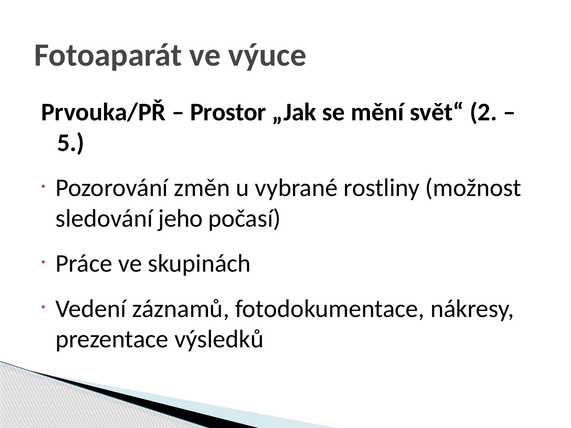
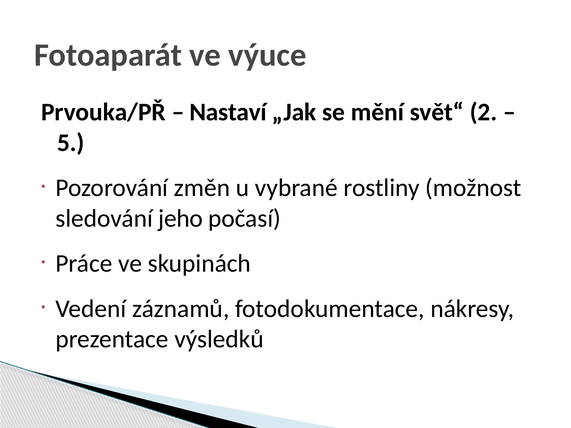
Prostor: Prostor -> Nastaví (228, 112)
